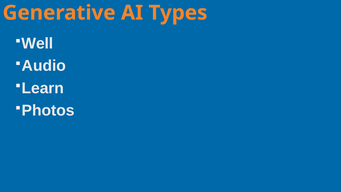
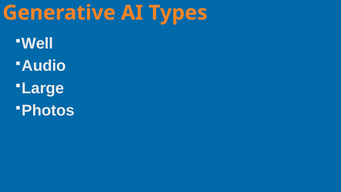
Learn: Learn -> Large (43, 88)
